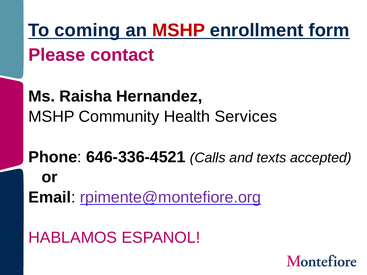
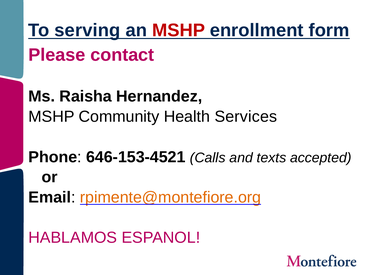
coming: coming -> serving (87, 30)
646-336-4521: 646-336-4521 -> 646-153-4521 (136, 157)
rpimente@montefiore.org colour: purple -> orange (171, 198)
